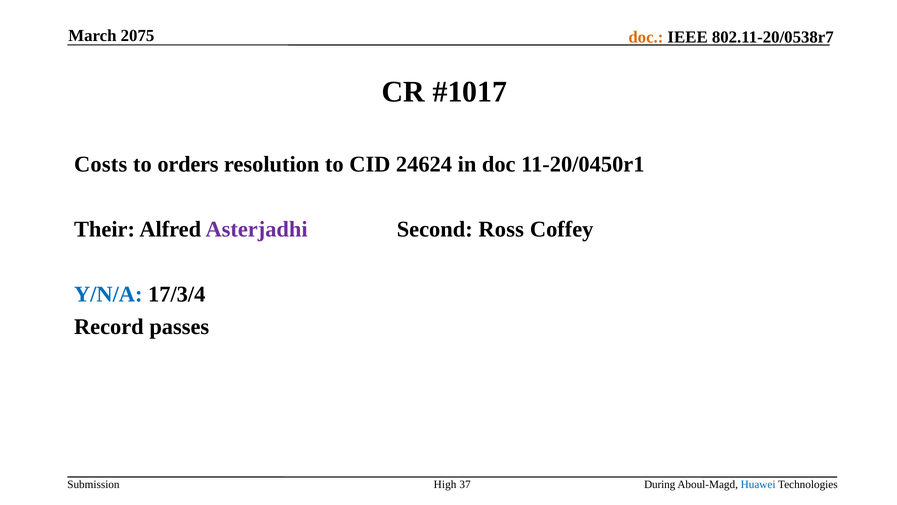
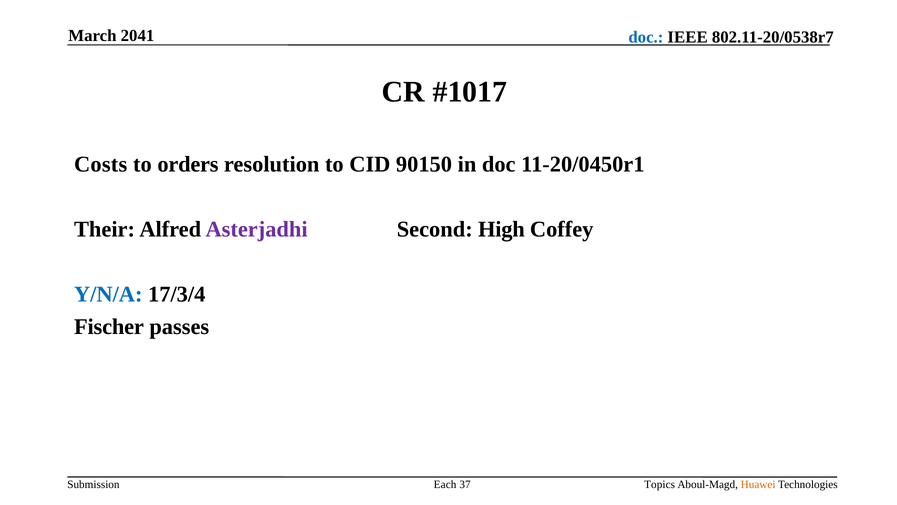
2075: 2075 -> 2041 (138, 36)
doc colour: orange -> blue (646, 37)
24624: 24624 -> 90150 (424, 164)
Ross: Ross -> High (501, 229)
Record: Record -> Fischer (109, 327)
High: High -> Each (445, 484)
During: During -> Topics (660, 484)
Huawei colour: blue -> orange (758, 484)
